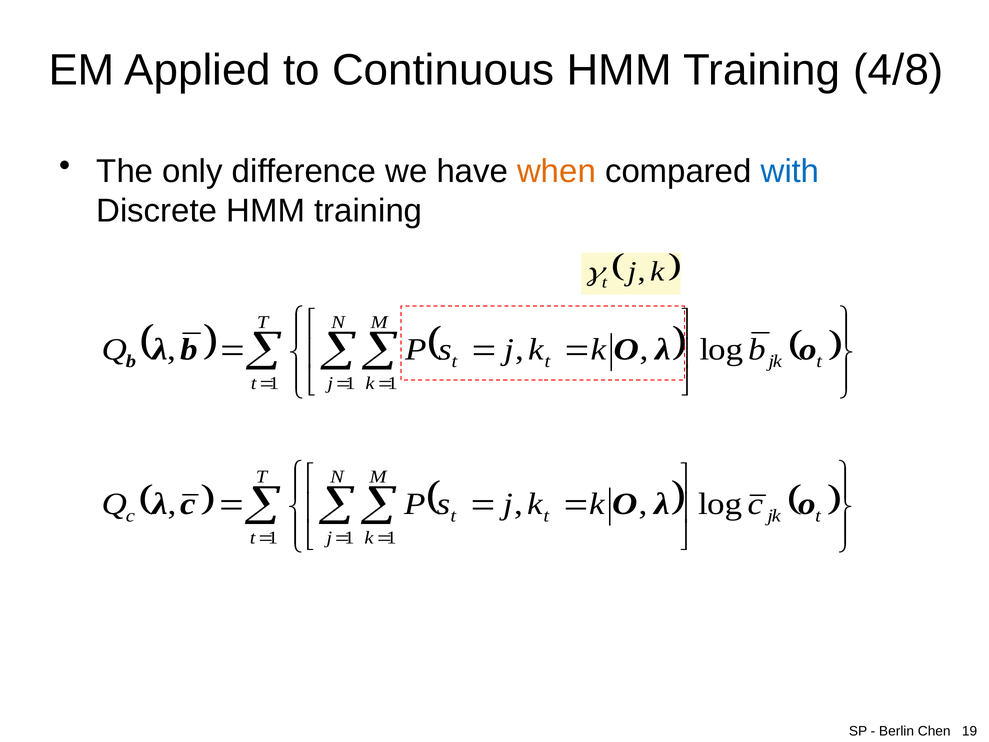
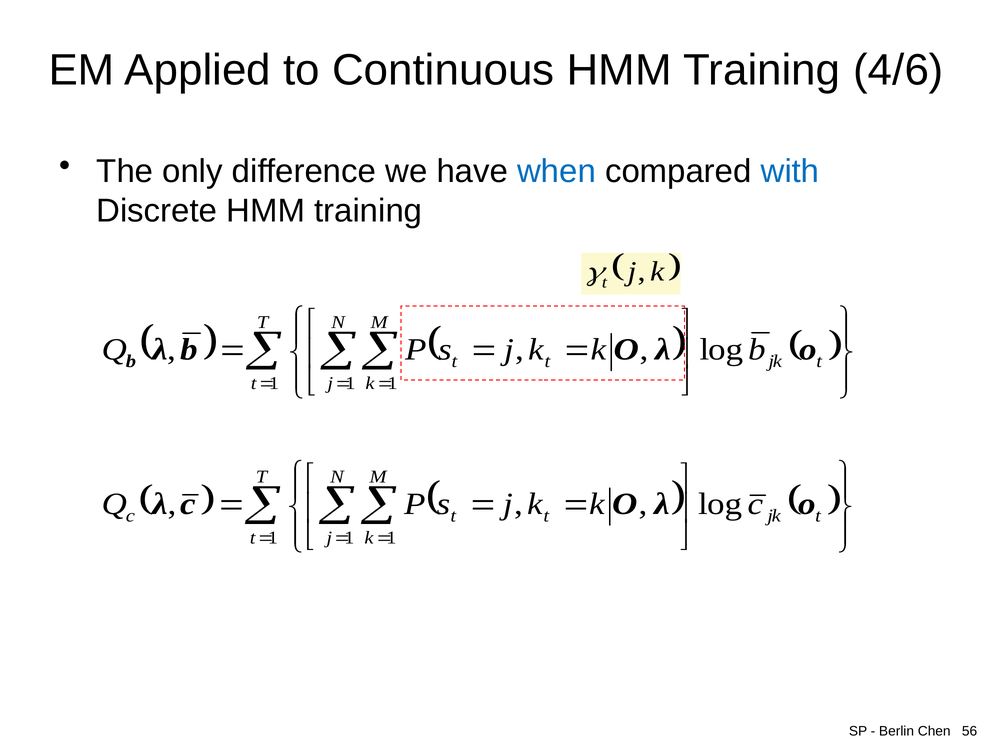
4/8: 4/8 -> 4/6 (898, 70)
when colour: orange -> blue (557, 171)
19: 19 -> 56 (970, 731)
